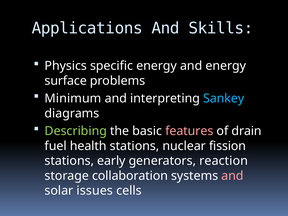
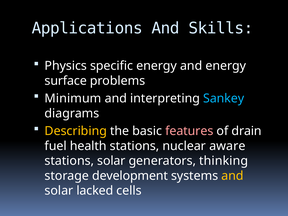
Describing colour: light green -> yellow (76, 131)
fission: fission -> aware (227, 146)
stations early: early -> solar (111, 161)
reaction: reaction -> thinking (224, 161)
collaboration: collaboration -> development (130, 176)
and colour: pink -> yellow (233, 176)
issues: issues -> lacked (95, 191)
